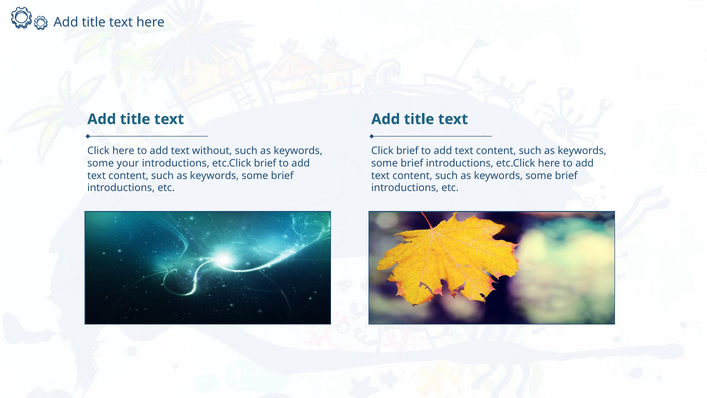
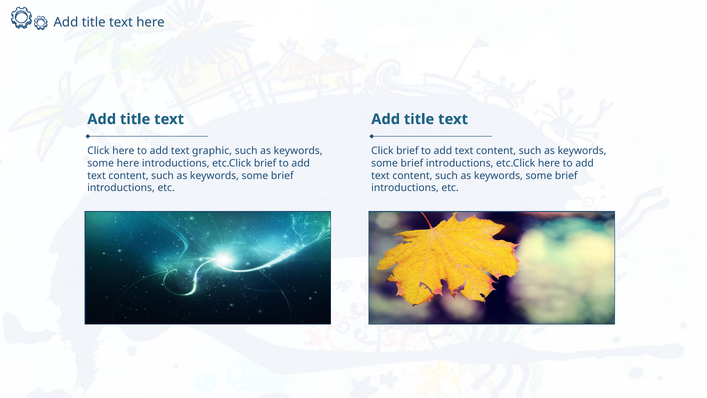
without: without -> graphic (212, 151)
some your: your -> here (128, 163)
